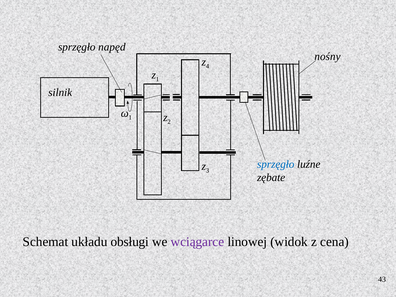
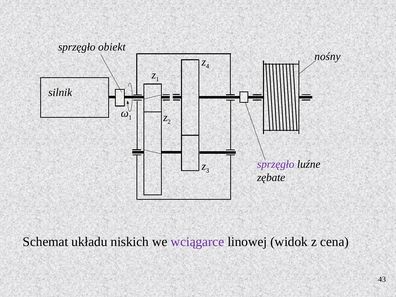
napęd: napęd -> obiekt (112, 47)
sprzęgło colour: blue -> purple (276, 164)
obsługi: obsługi -> niskich (130, 242)
